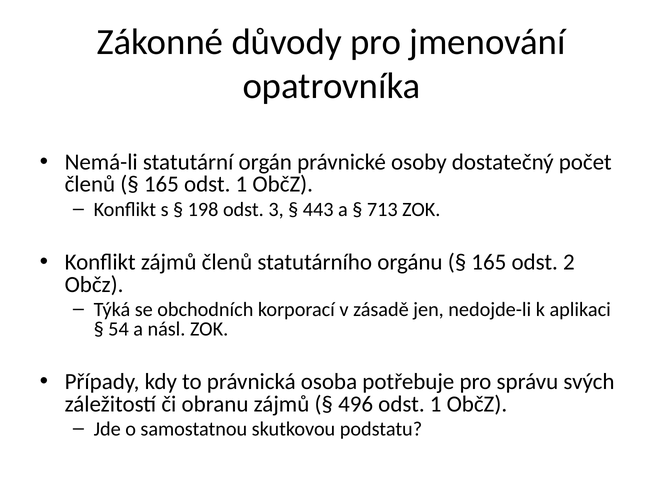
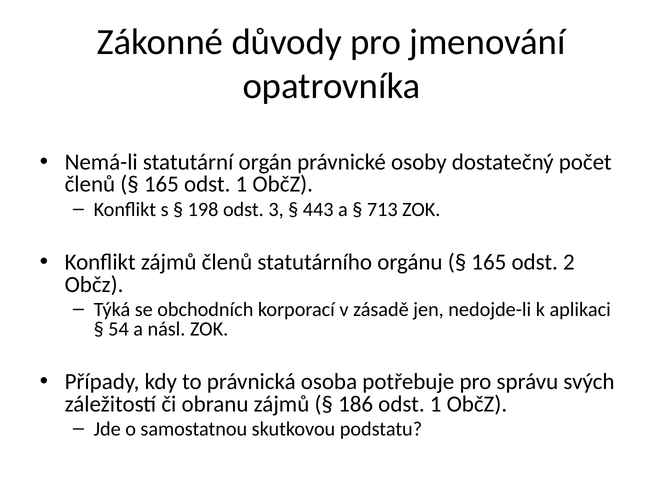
496: 496 -> 186 (356, 403)
